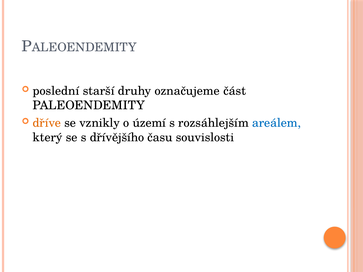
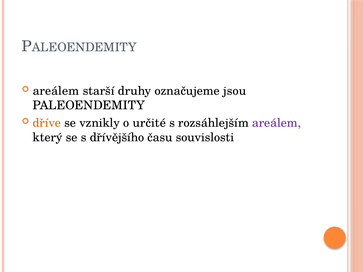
poslední: poslední -> areálem (56, 91)
část: část -> jsou (235, 91)
území: území -> určité (149, 123)
areálem colour: blue -> purple (277, 123)
